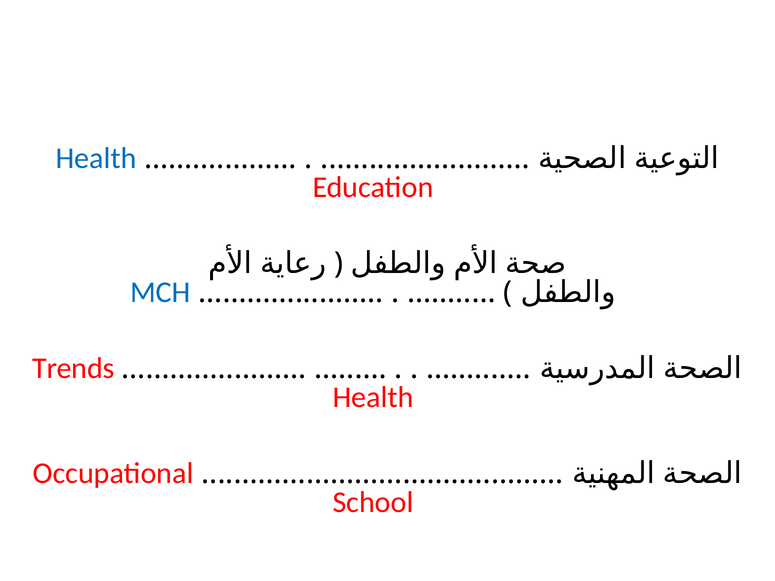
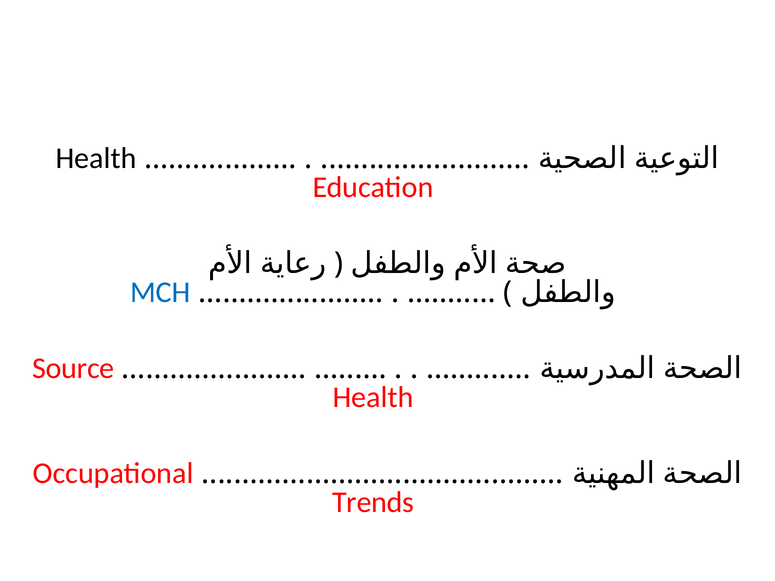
Health colour: blue -> black (96, 159)
Trends: Trends -> Source (73, 369)
School: School -> Trends (373, 503)
